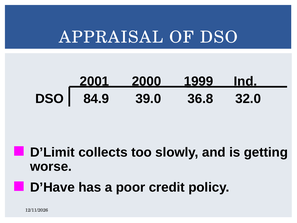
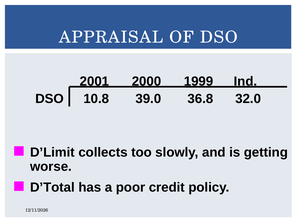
84.9: 84.9 -> 10.8 (96, 99)
D’Have: D’Have -> D’Total (52, 187)
